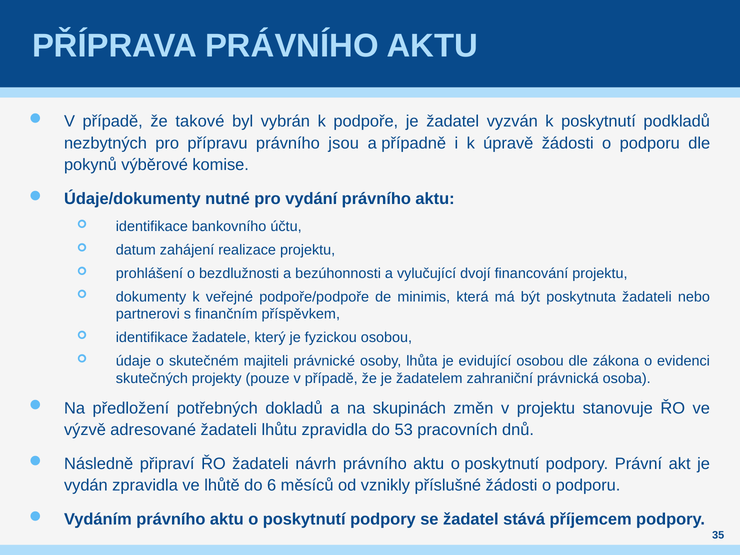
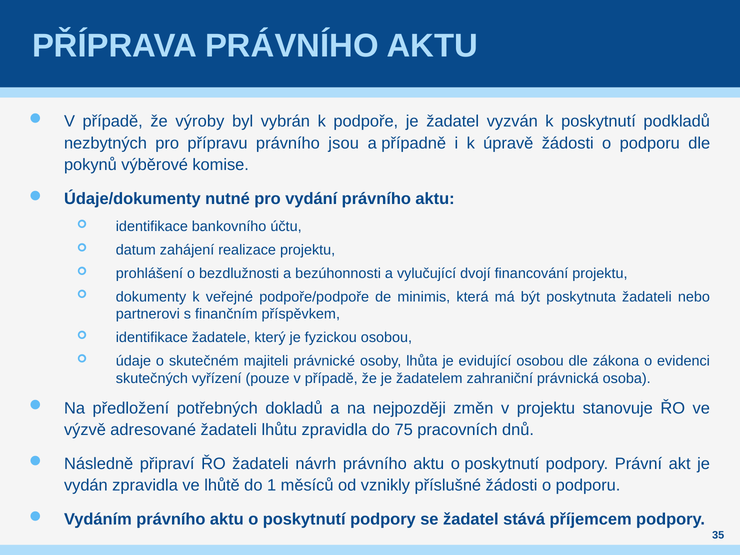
takové: takové -> výroby (200, 121)
projekty: projekty -> vyřízení (217, 378)
skupinách: skupinách -> nejpozději (409, 408)
53: 53 -> 75 (404, 430)
6: 6 -> 1 (272, 486)
